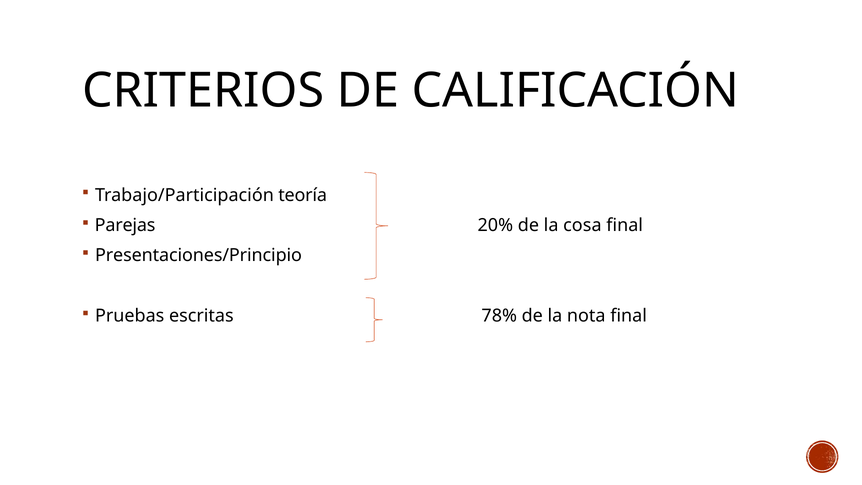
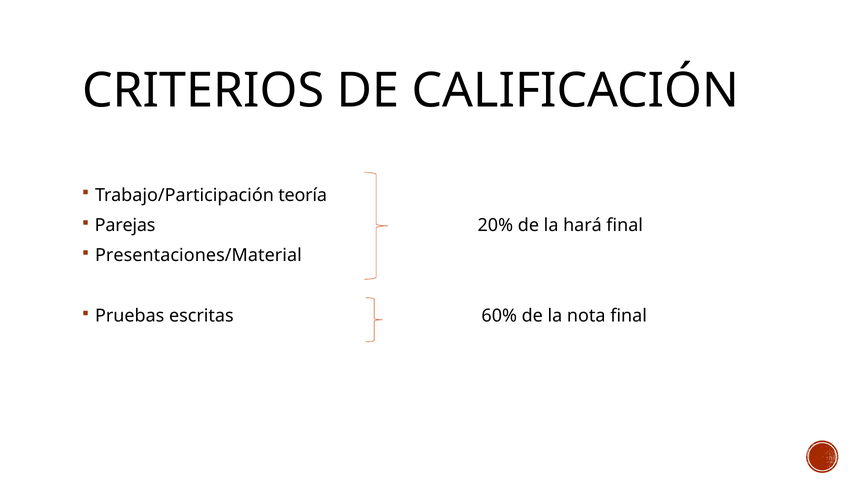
cosa: cosa -> hará (582, 225)
Presentaciones/Principio: Presentaciones/Principio -> Presentaciones/Material (198, 255)
78%: 78% -> 60% (499, 316)
